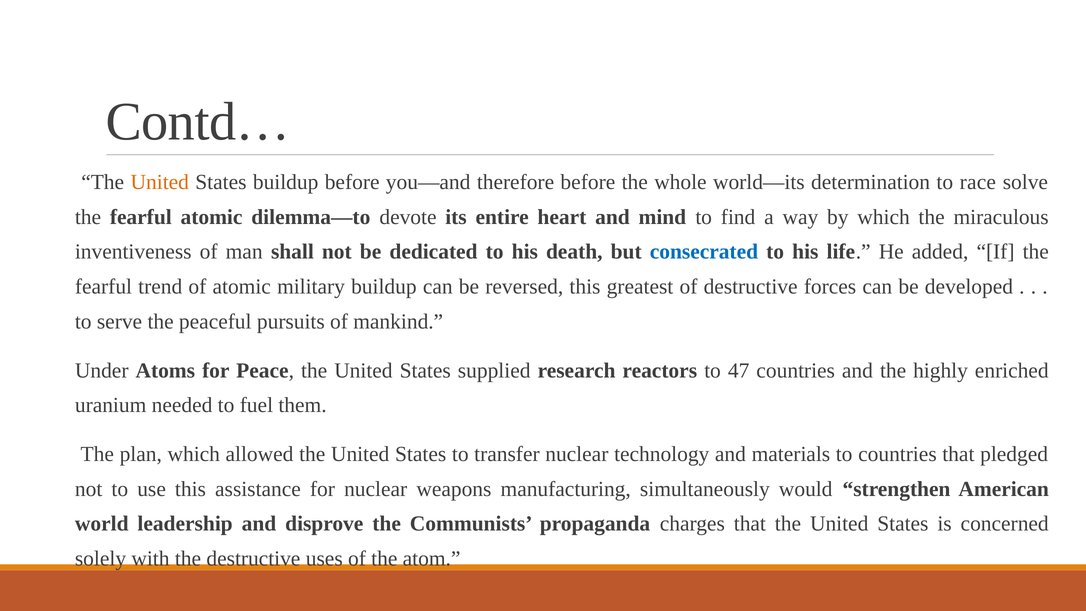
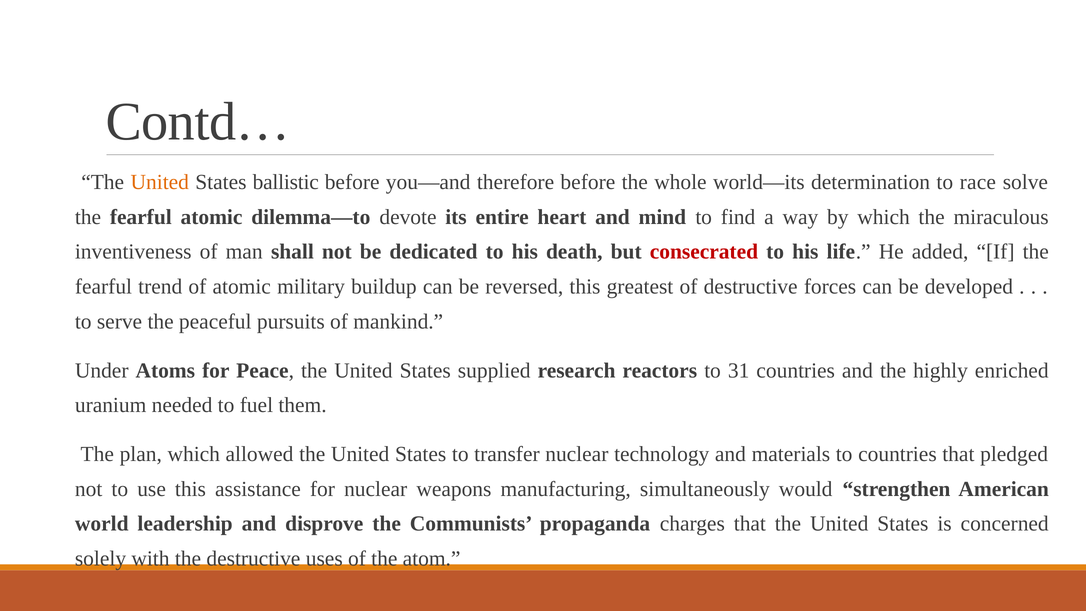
States buildup: buildup -> ballistic (286, 182)
consecrated colour: blue -> red (704, 252)
47: 47 -> 31 (739, 370)
